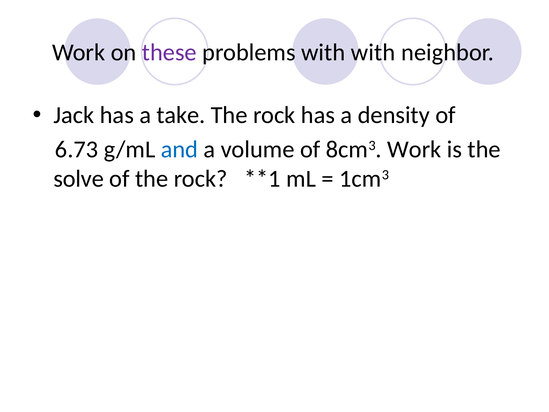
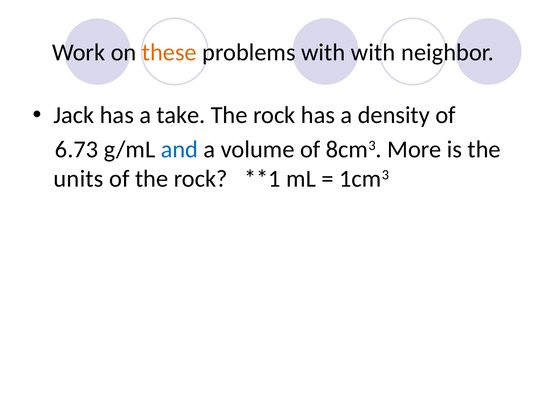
these colour: purple -> orange (169, 52)
8cm3 Work: Work -> More (414, 149)
solve: solve -> units (79, 179)
